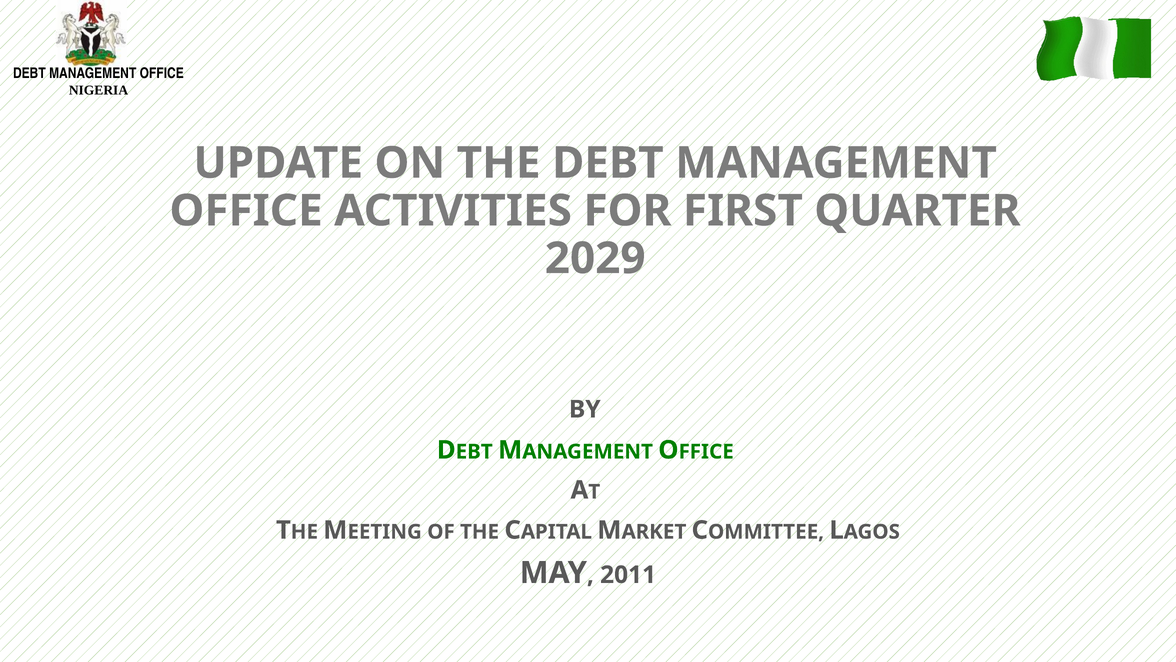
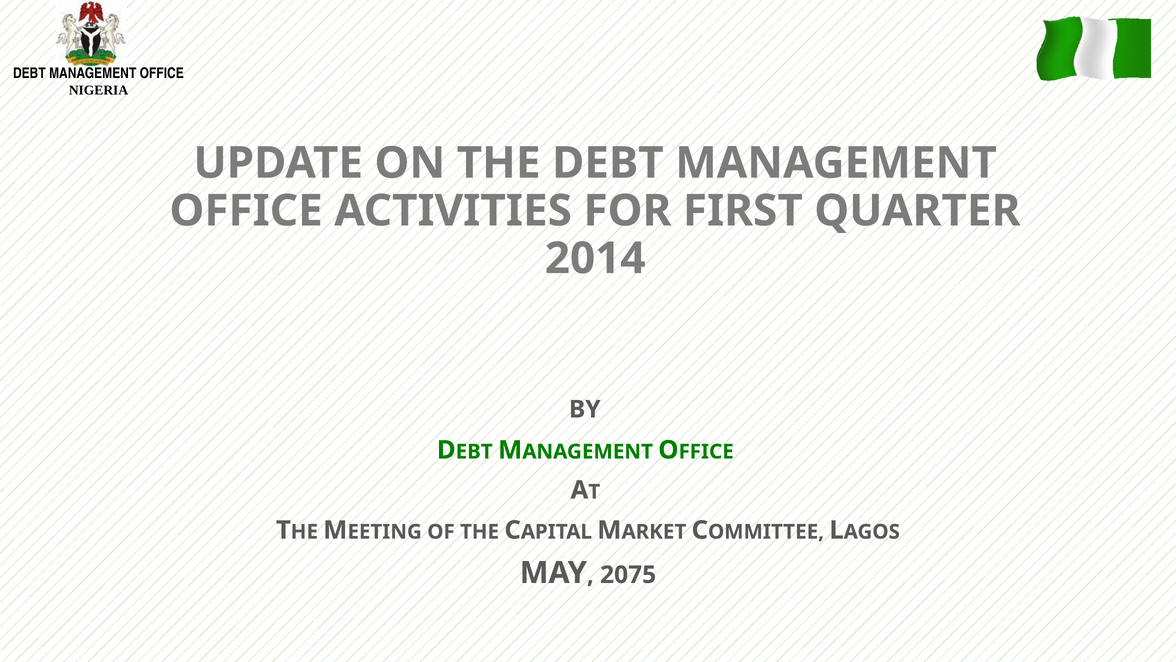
2029: 2029 -> 2014 (595, 258)
2011: 2011 -> 2075 (628, 574)
